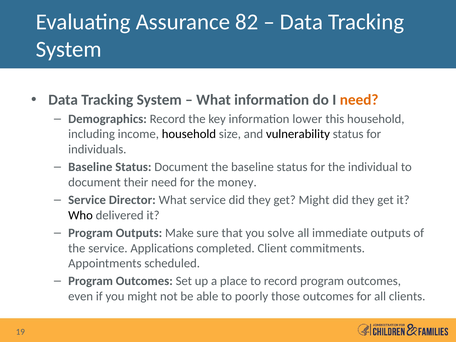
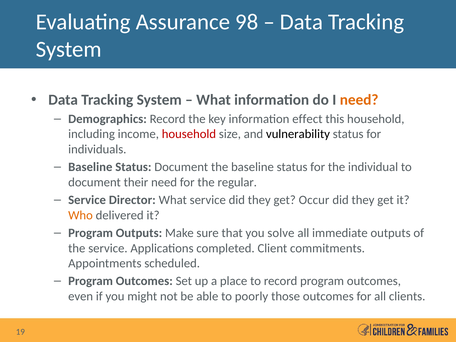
82: 82 -> 98 (247, 22)
lower: lower -> effect (307, 119)
household colour: black -> red (189, 134)
money: money -> regular (237, 182)
get Might: Might -> Occur (314, 200)
Who colour: black -> orange (81, 215)
